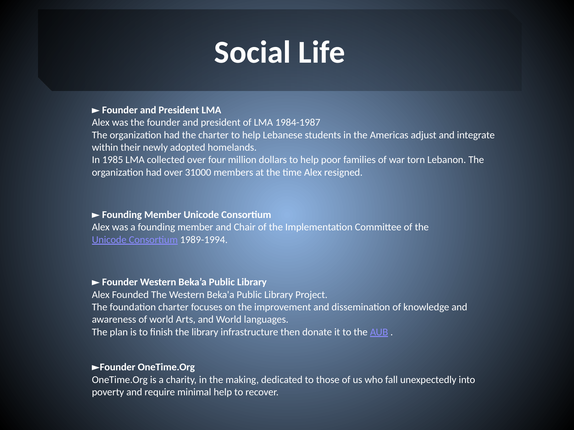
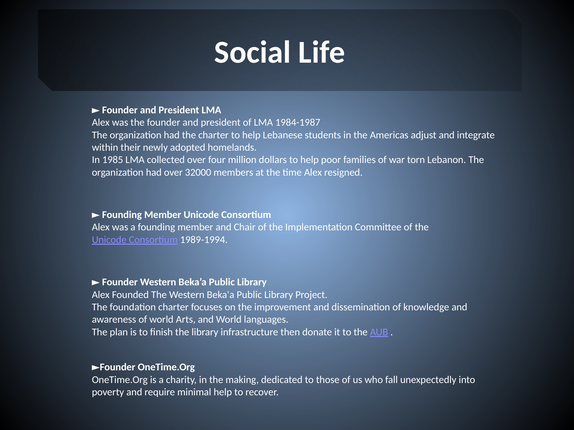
31000: 31000 -> 32000 (198, 173)
